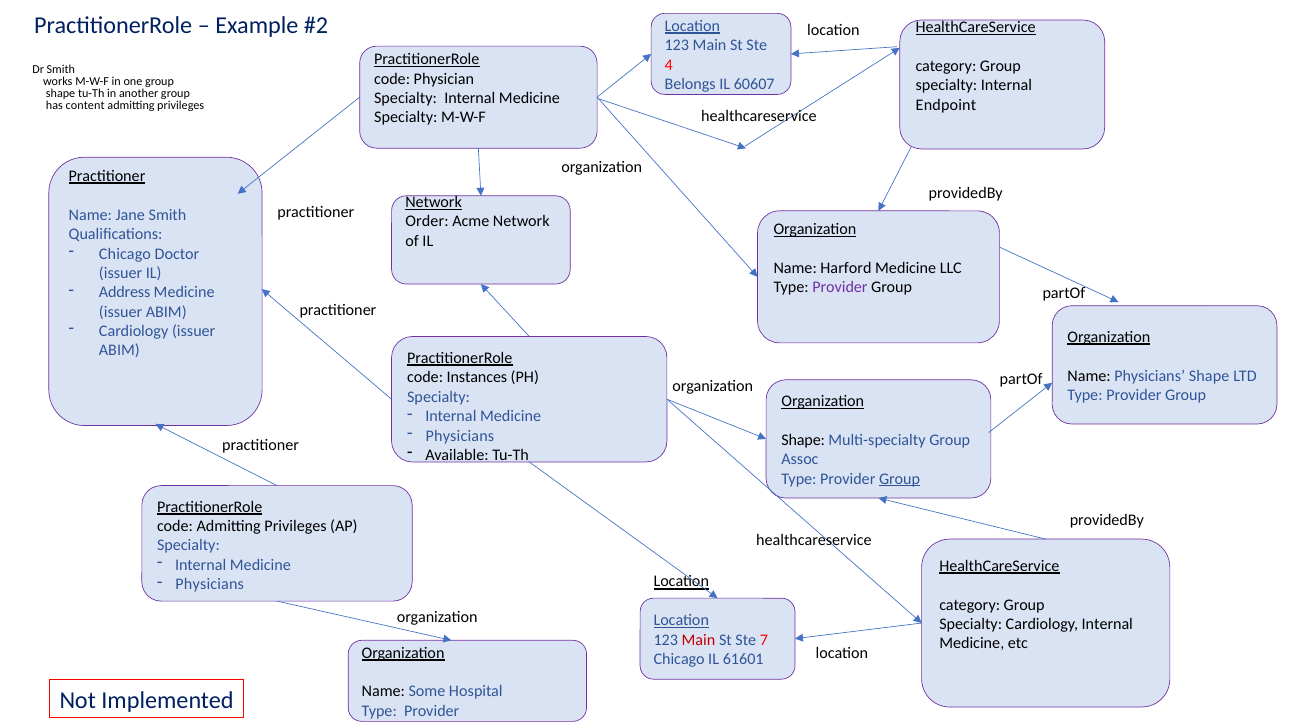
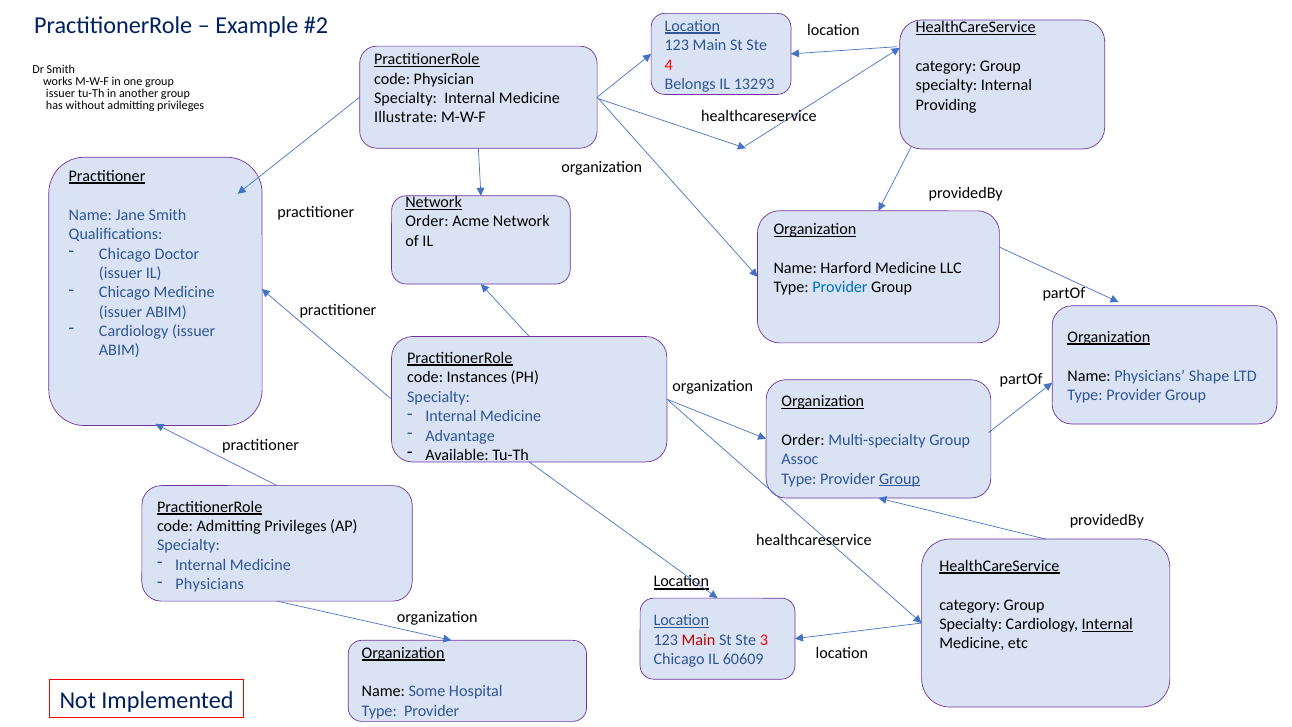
60607: 60607 -> 13293 (754, 84)
shape: shape -> issuer (61, 93)
Endpoint: Endpoint -> Providing (946, 105)
content: content -> without (85, 105)
Specialty: Specialty -> Illustrate (406, 118)
Provider colour: purple -> blue (840, 288)
Address: Address -> Chicago (125, 292)
Physicians: Physicians -> Advantage (460, 436)
Shape: Shape -> Order (803, 440)
Internal underline: none -> present (1107, 624)
7: 7 -> 3 (764, 640)
61601: 61601 -> 60609 (743, 659)
